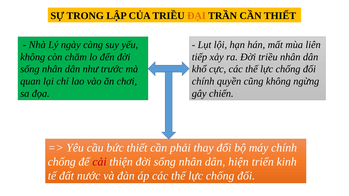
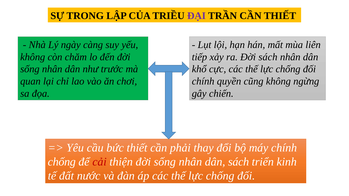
ĐẠI colour: orange -> purple (197, 16)
Đời triều: triều -> sách (268, 57)
dân hiện: hiện -> sách (239, 162)
